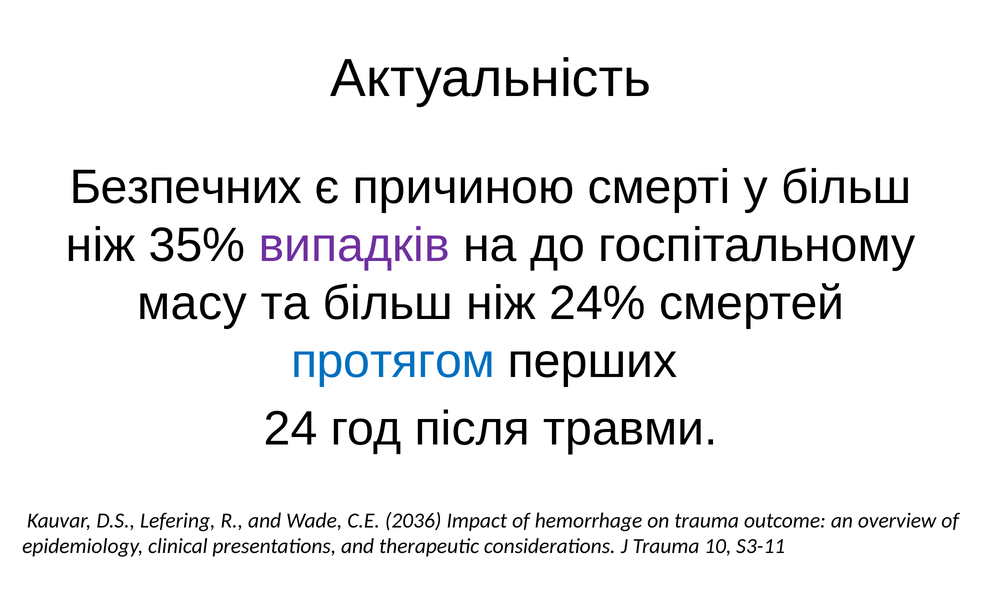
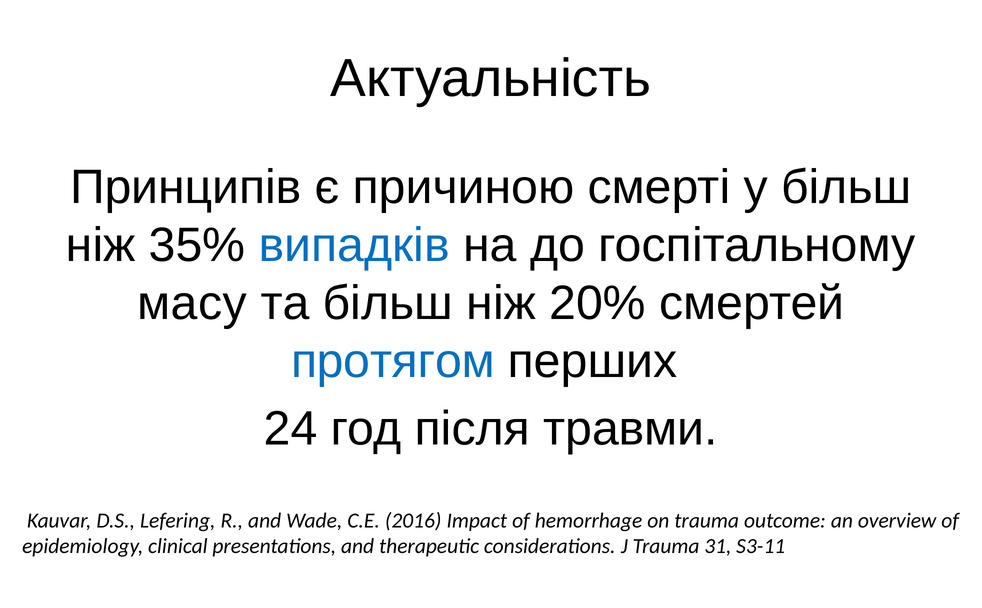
Безпечних: Безпечних -> Принципів (186, 187)
випадків colour: purple -> blue (354, 245)
24%: 24% -> 20% (598, 303)
2036: 2036 -> 2016 (413, 521)
10: 10 -> 31 (718, 546)
